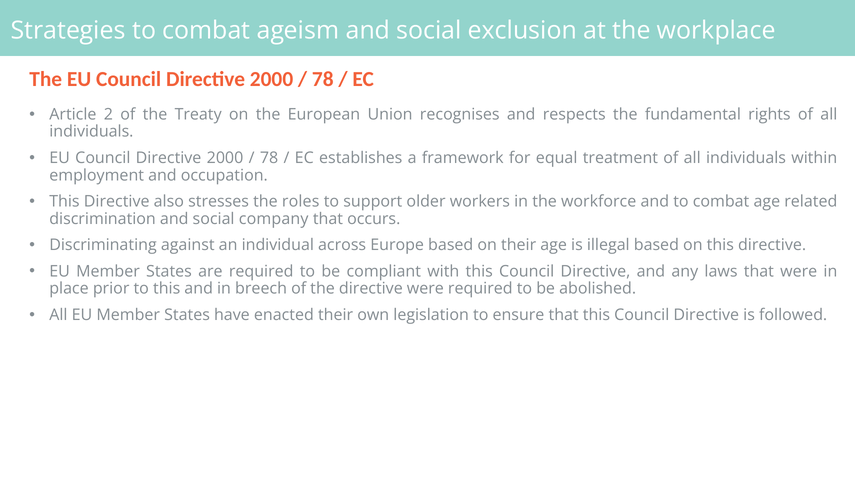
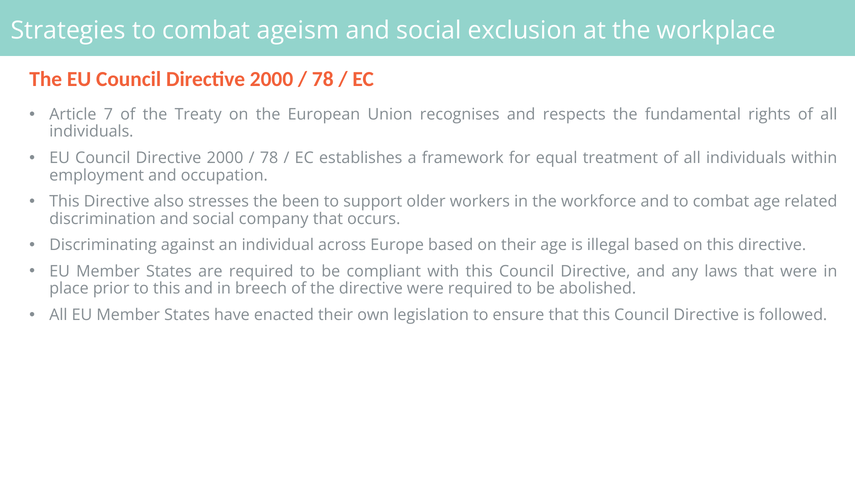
2: 2 -> 7 (108, 114)
roles: roles -> been (301, 201)
